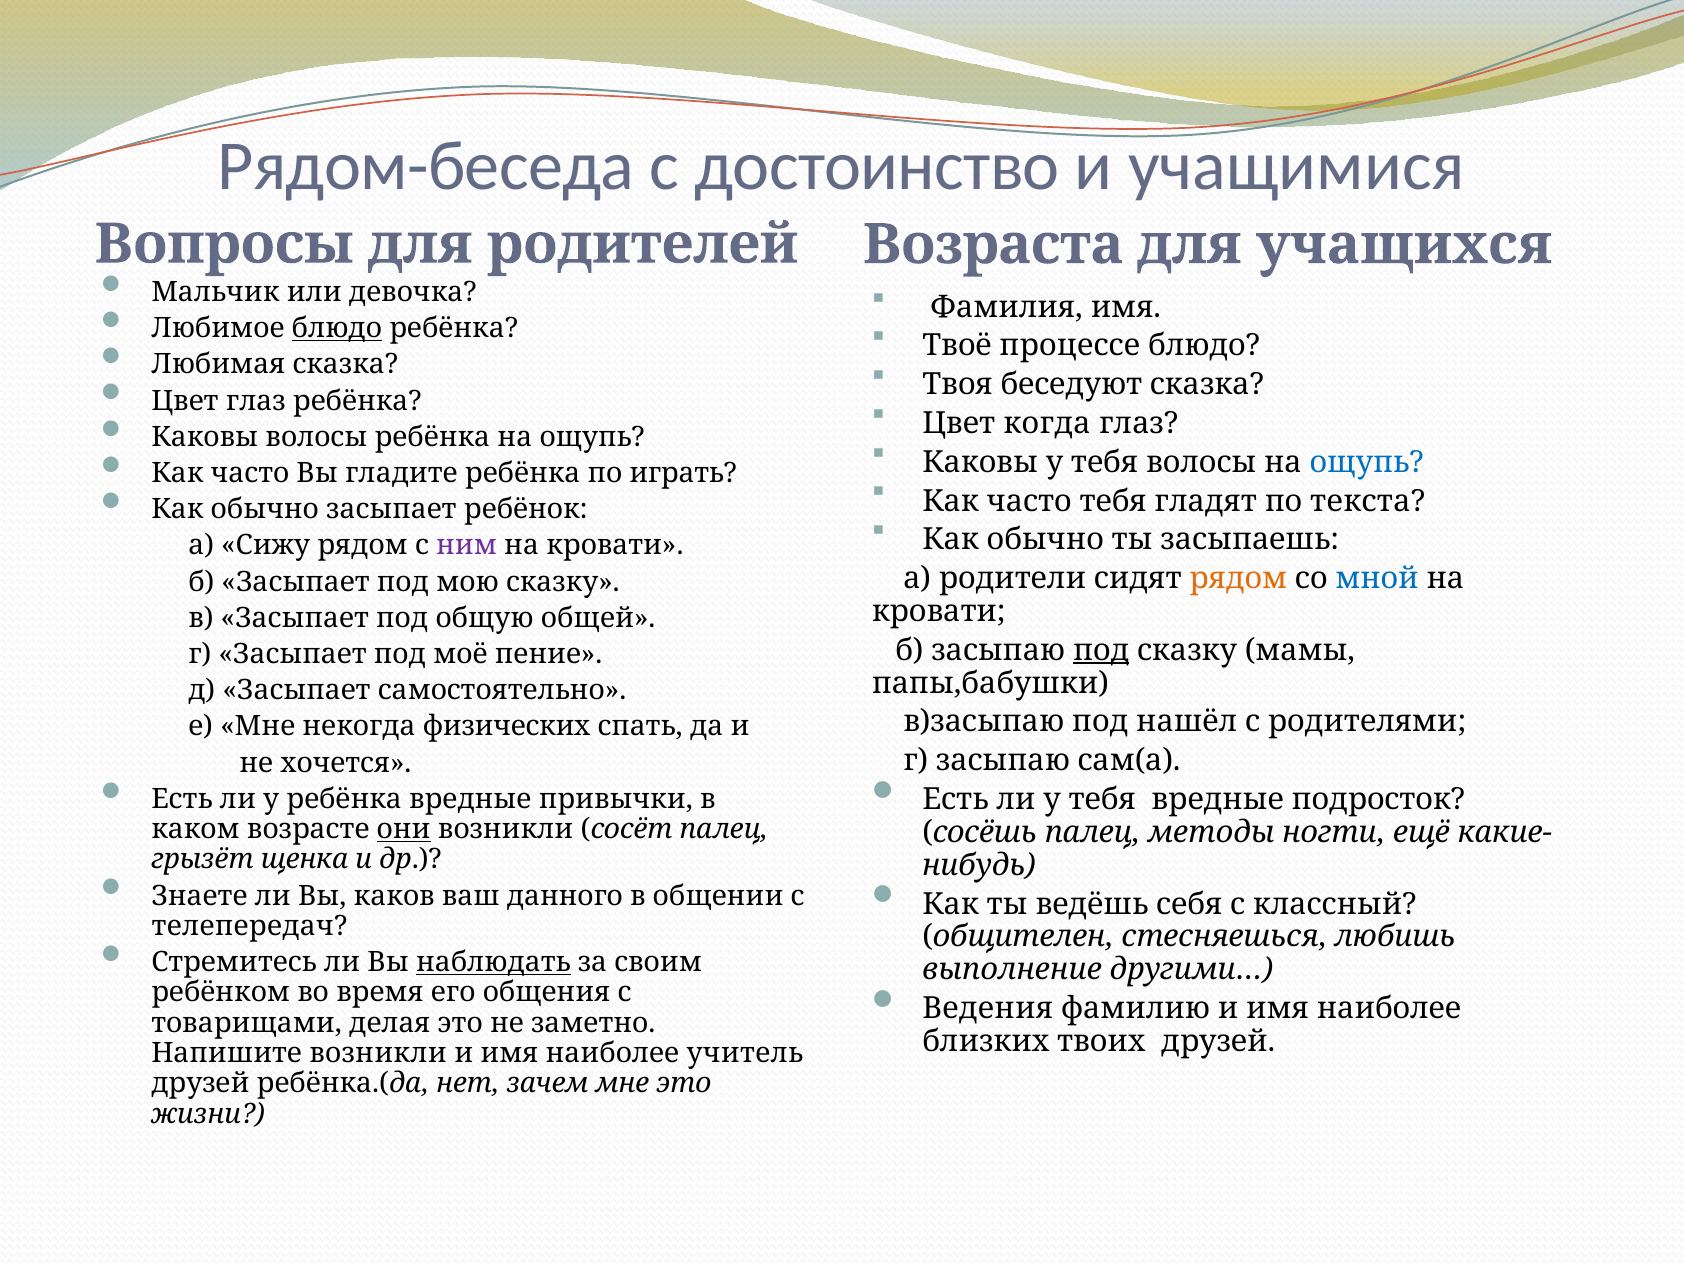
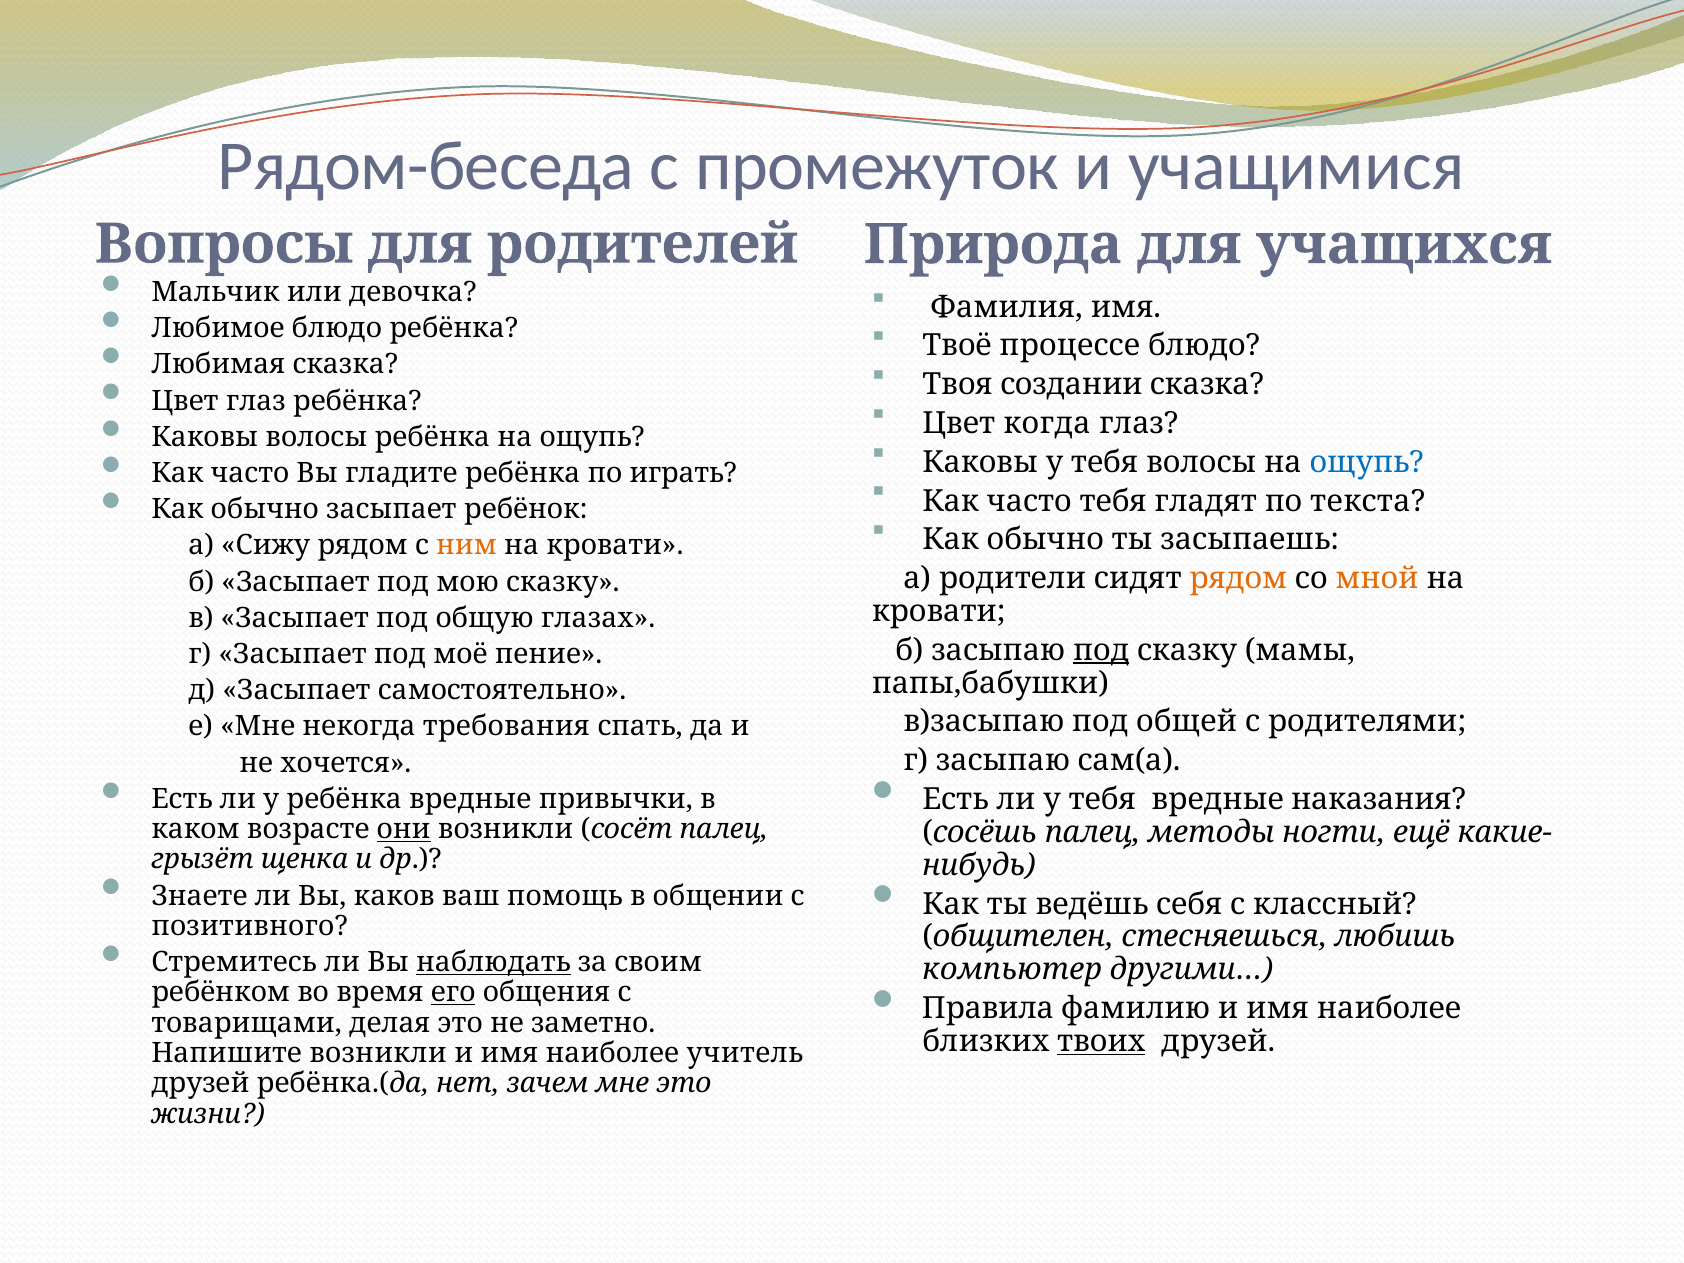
достоинство: достоинство -> промежуток (877, 166)
Возраста: Возраста -> Природа (993, 245)
блюдо underline: present -> none (337, 328)
беседуют: беседуют -> создании (1072, 385)
ним colour: purple -> orange (467, 546)
мной colour: blue -> orange (1377, 579)
общей: общей -> глазах (598, 618)
нашёл: нашёл -> общей (1187, 722)
физических: физических -> требования (506, 727)
подросток: подросток -> наказания (1379, 799)
данного: данного -> помощь (565, 896)
телепередач: телепередач -> позитивного (250, 926)
выполнение: выполнение -> компьютер (1012, 970)
его underline: none -> present (453, 993)
Ведения: Ведения -> Правила (988, 1009)
твоих underline: none -> present (1101, 1041)
